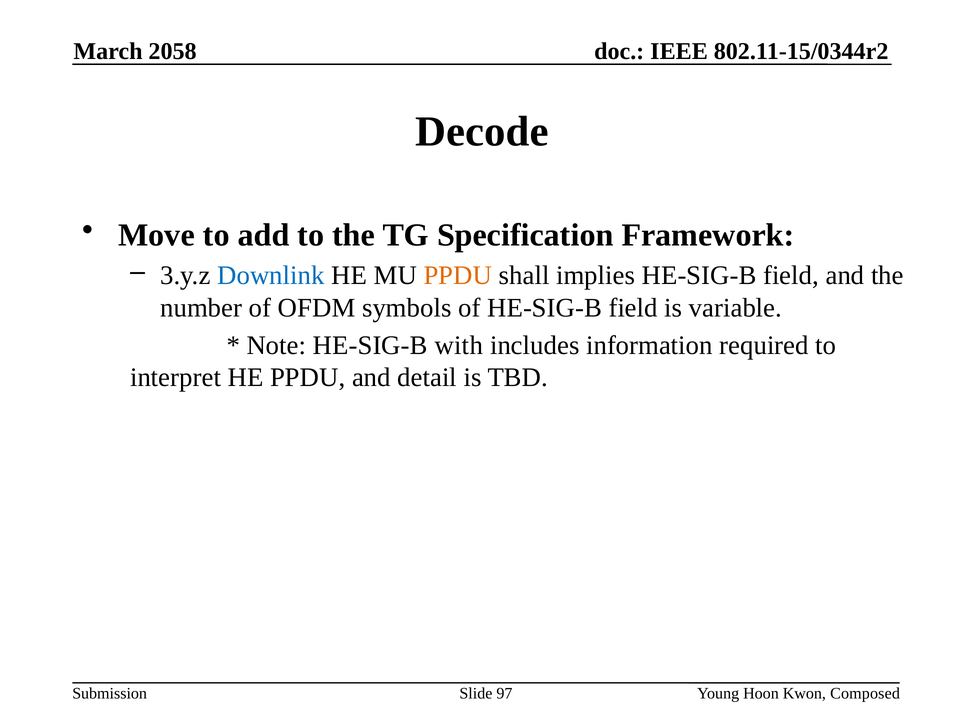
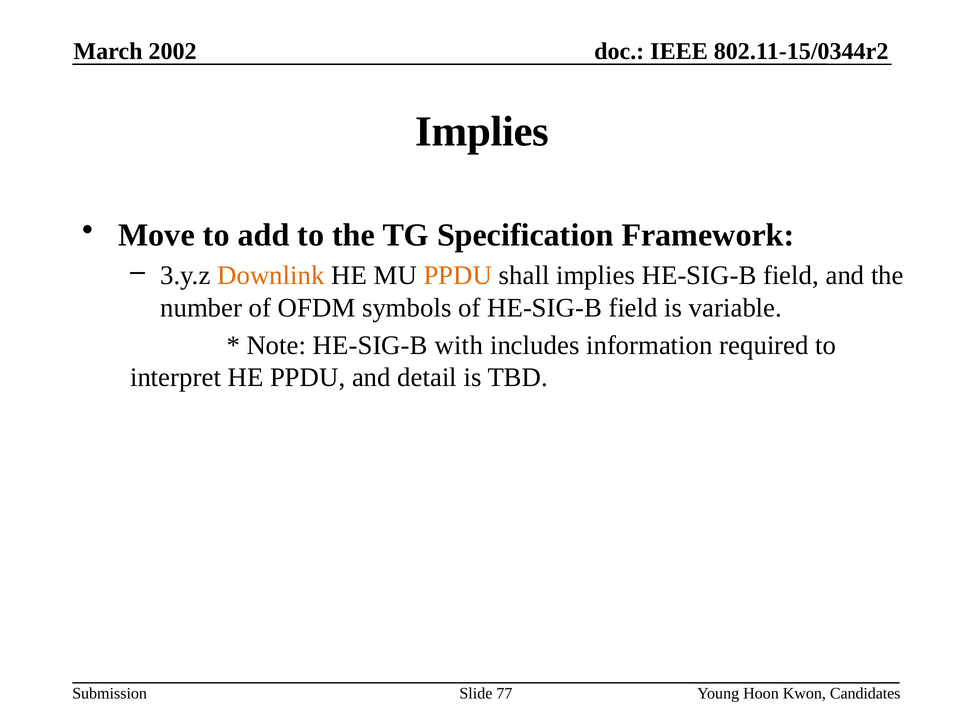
2058: 2058 -> 2002 (173, 51)
Decode: Decode -> Implies (482, 131)
Downlink colour: blue -> orange (271, 276)
97: 97 -> 77 (504, 693)
Composed: Composed -> Candidates (865, 693)
